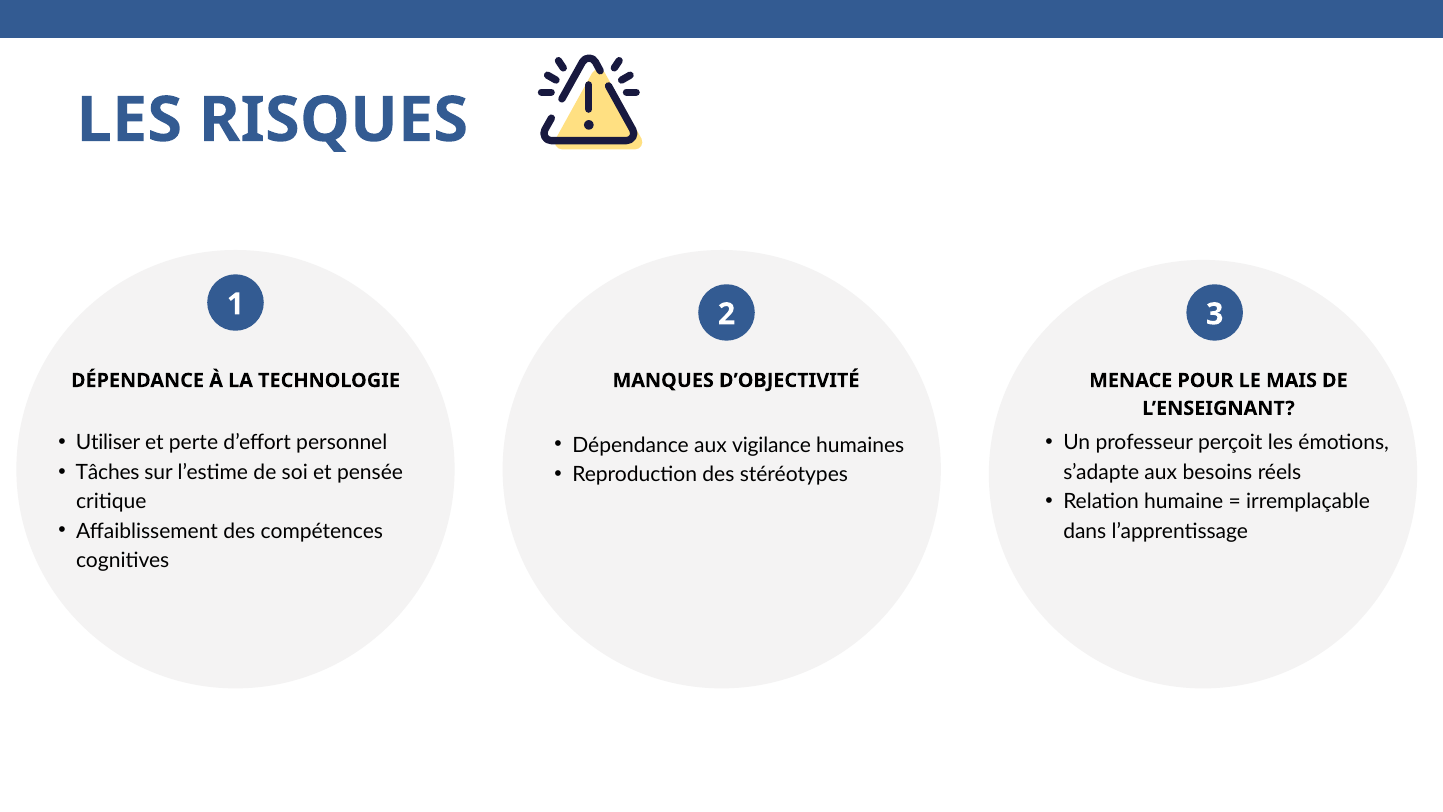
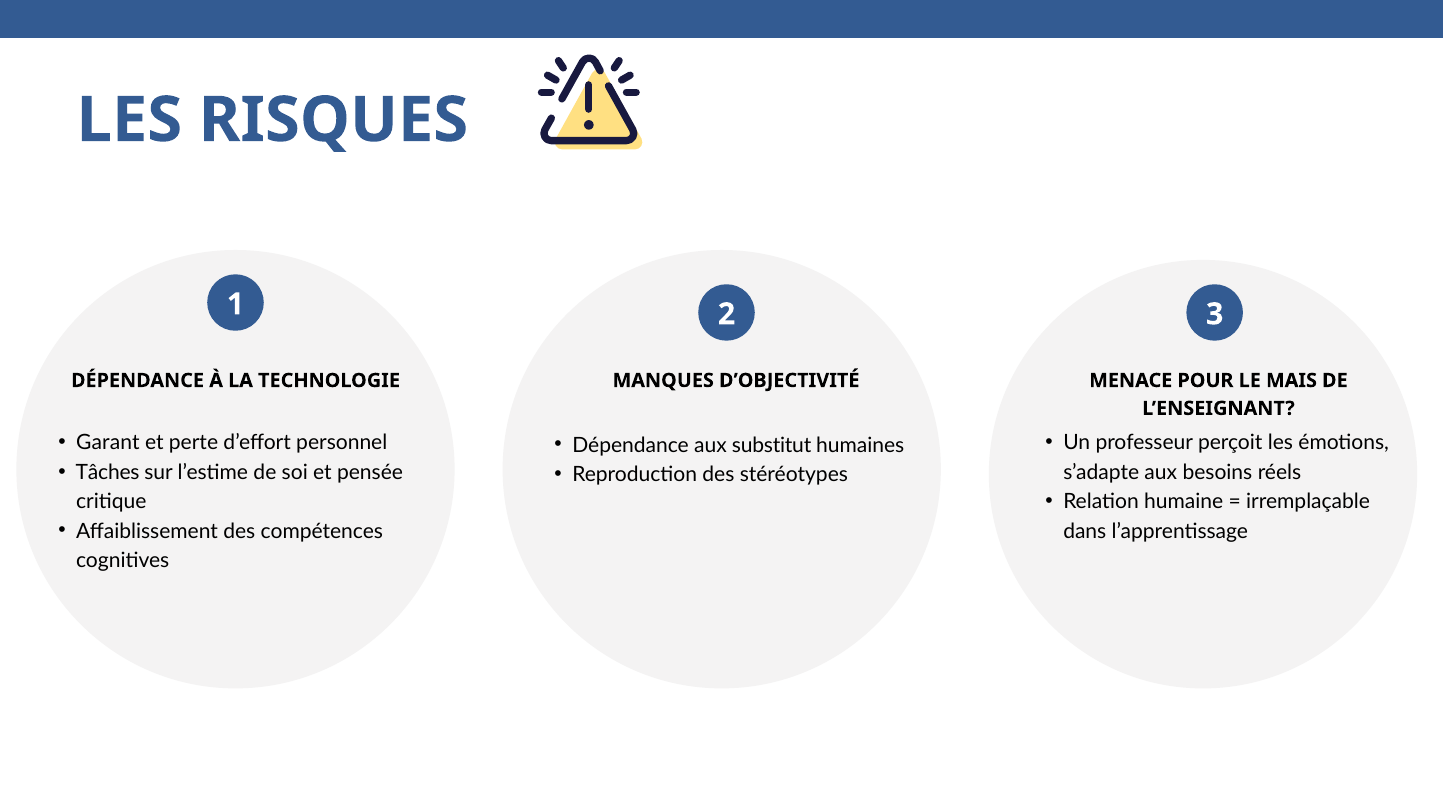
Utiliser: Utiliser -> Garant (108, 443)
vigilance: vigilance -> substitut (772, 445)
